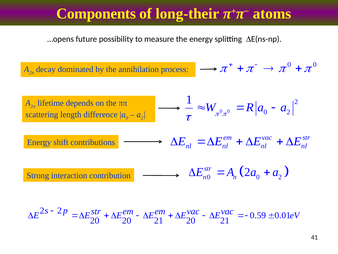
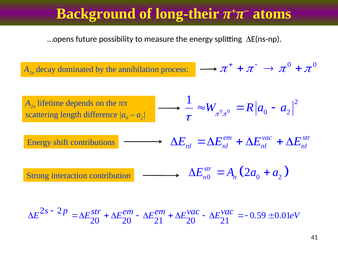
Components: Components -> Background (96, 14)
